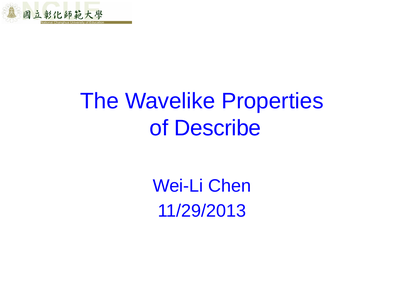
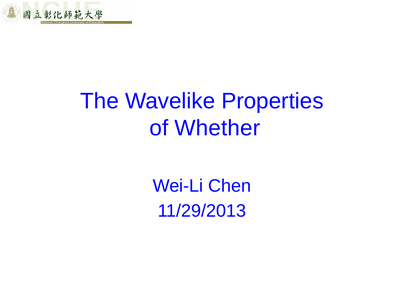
Describe: Describe -> Whether (217, 128)
